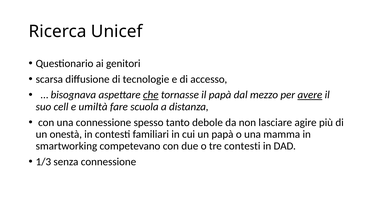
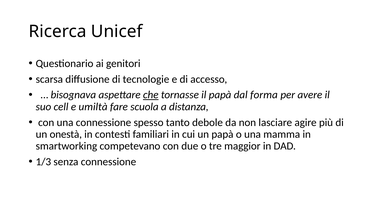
mezzo: mezzo -> forma (264, 95)
avere underline: present -> none (310, 95)
tre contesti: contesti -> maggior (242, 146)
